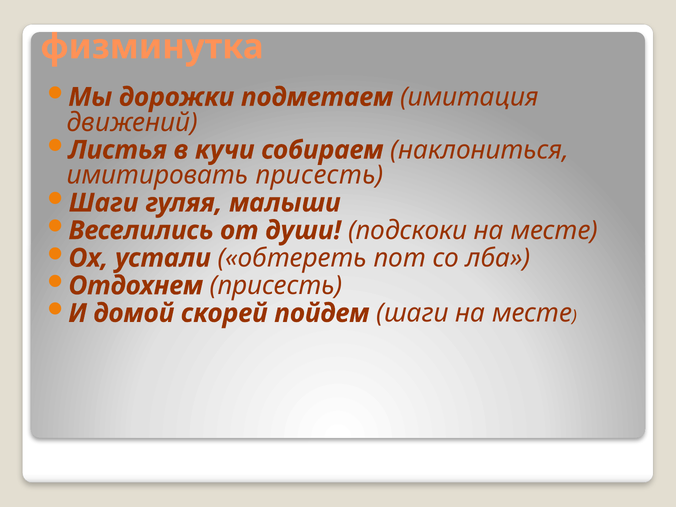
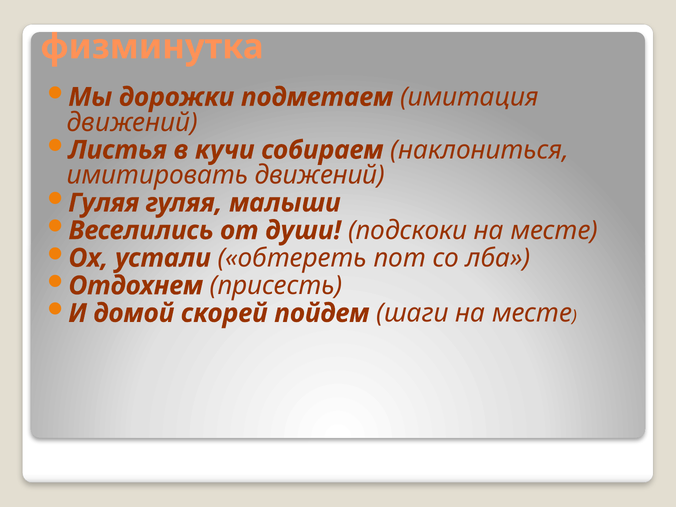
имитировать присесть: присесть -> движений (320, 175)
Шаги: Шаги -> Гуляя (104, 203)
